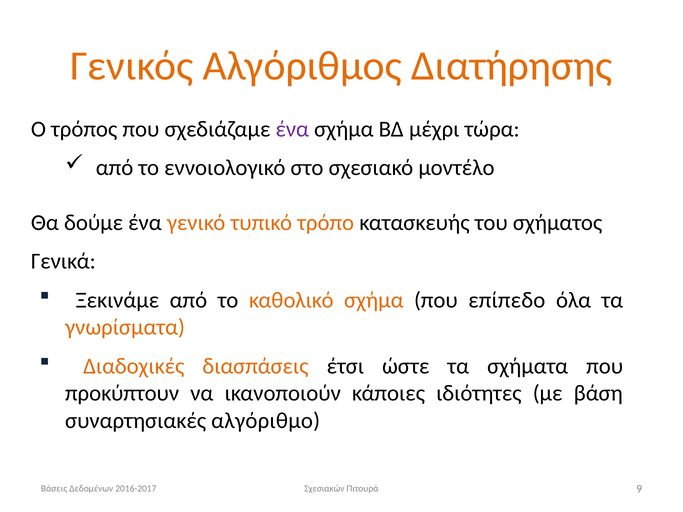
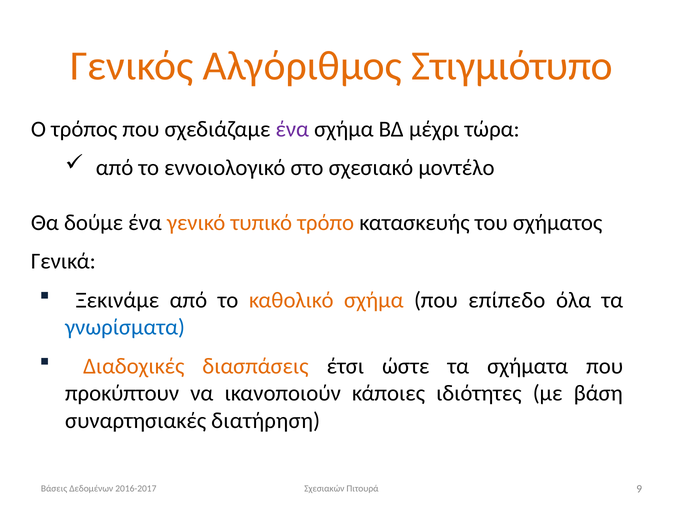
Διατήρησης: Διατήρησης -> Στιγμιότυπο (512, 66)
γνωρίσματα colour: orange -> blue (125, 328)
αλγόριθμο: αλγόριθμο -> διατήρηση (266, 421)
